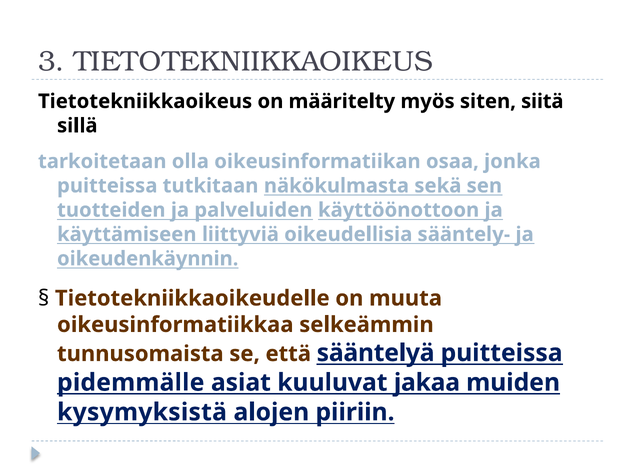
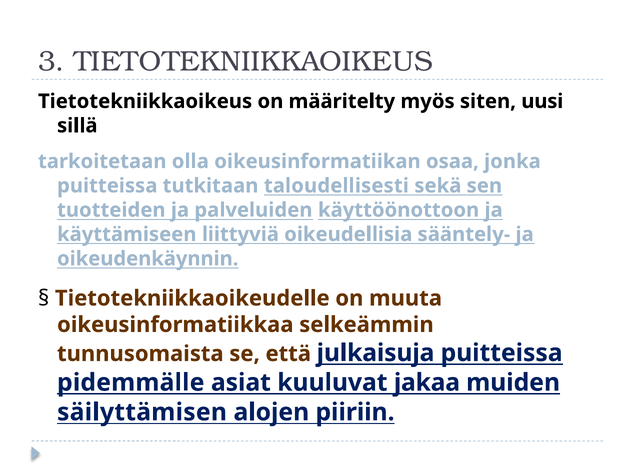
siitä: siitä -> uusi (542, 101)
näkökulmasta: näkökulmasta -> taloudellisesti (336, 186)
sääntelyä: sääntelyä -> julkaisuja (376, 353)
kysymyksistä: kysymyksistä -> säilyttämisen (142, 412)
